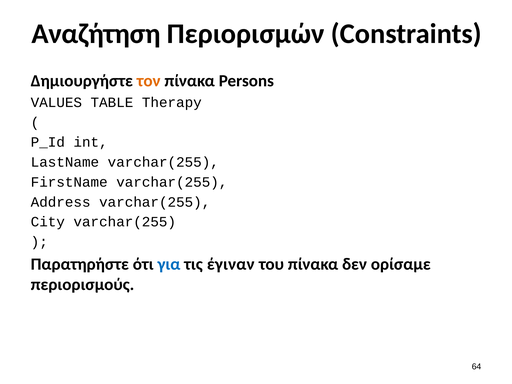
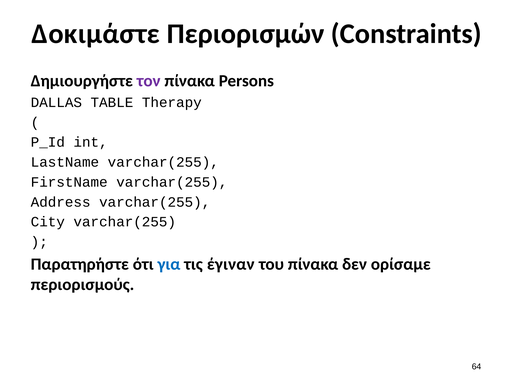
Αναζήτηση: Αναζήτηση -> Δοκιμάστε (96, 34)
τον colour: orange -> purple (149, 81)
VALUES: VALUES -> DALLAS (56, 102)
